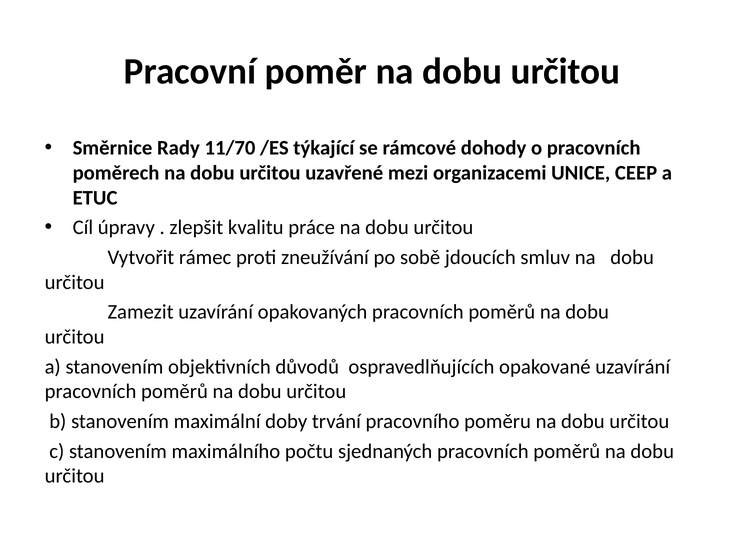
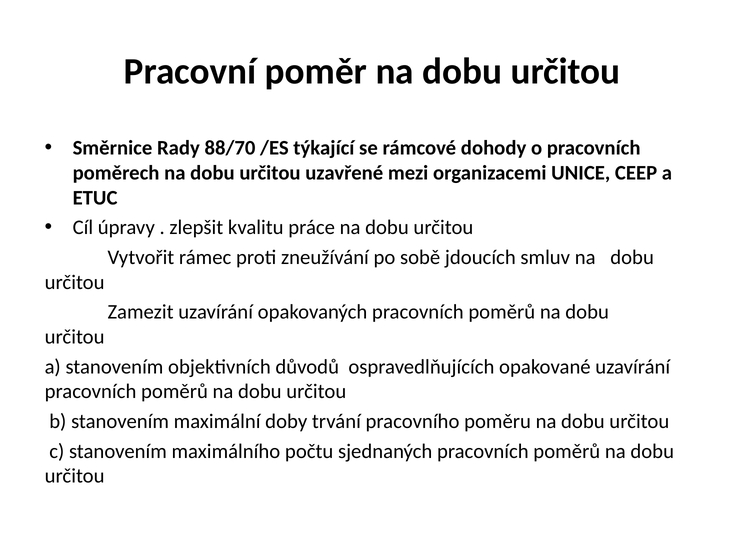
11/70: 11/70 -> 88/70 (230, 148)
